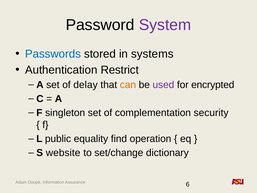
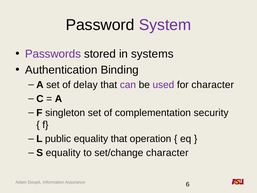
Passwords colour: blue -> purple (53, 54)
Restrict: Restrict -> Binding (120, 70)
can colour: orange -> purple (128, 85)
for encrypted: encrypted -> character (213, 85)
equality find: find -> that (119, 139)
S website: website -> equality (63, 153)
set/change dictionary: dictionary -> character (167, 153)
